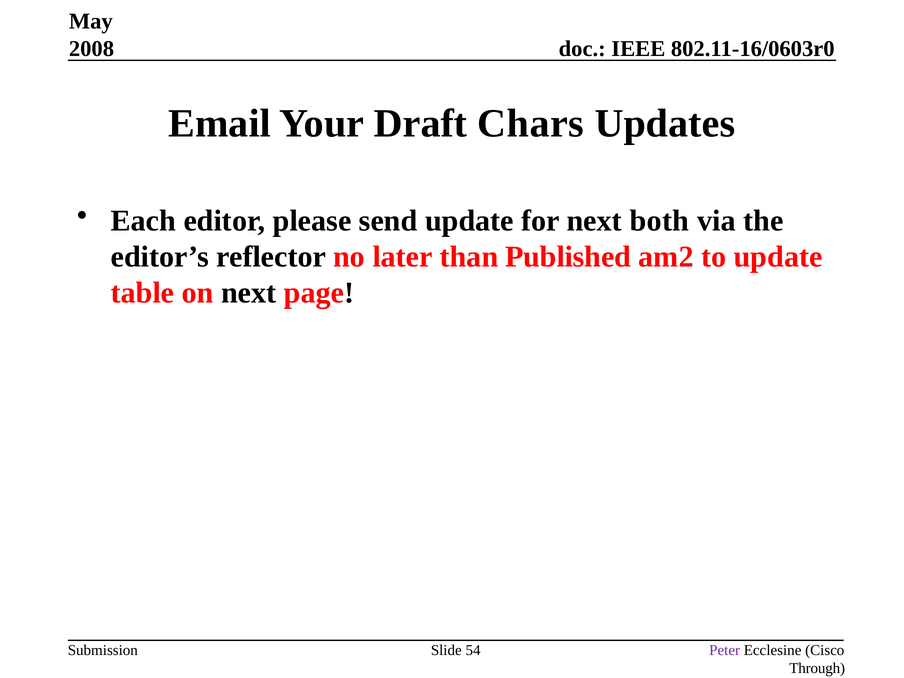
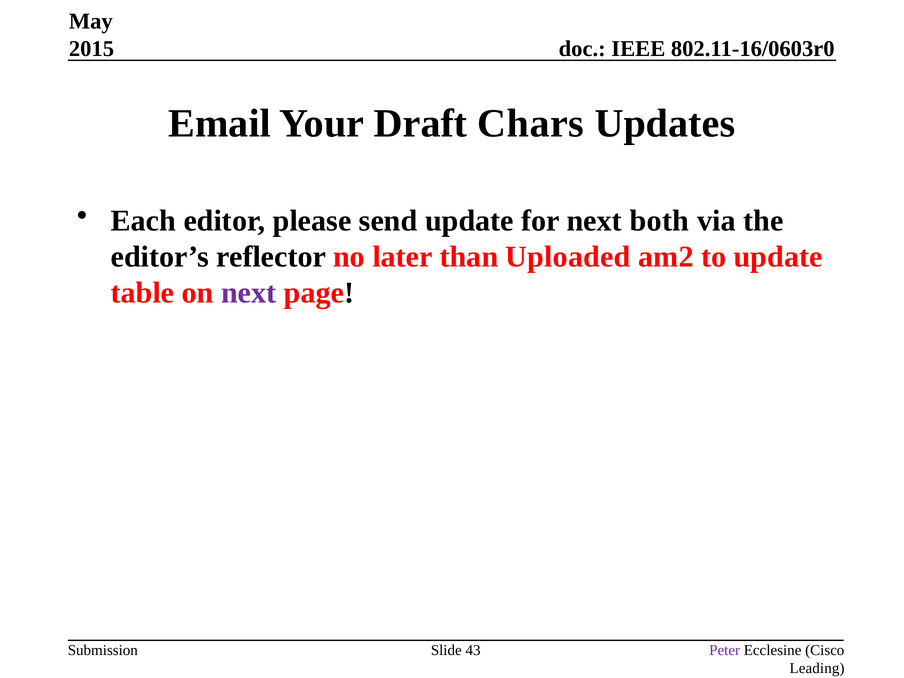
2008: 2008 -> 2015 (91, 49)
Published: Published -> Uploaded (568, 257)
next colour: black -> purple (249, 293)
54: 54 -> 43 (473, 650)
Through: Through -> Leading (817, 668)
